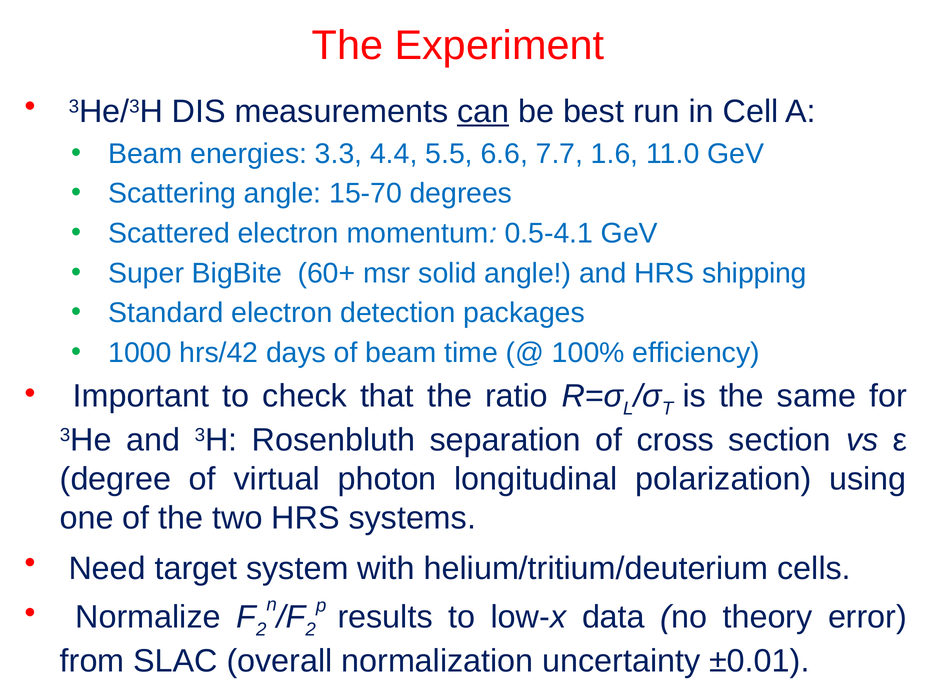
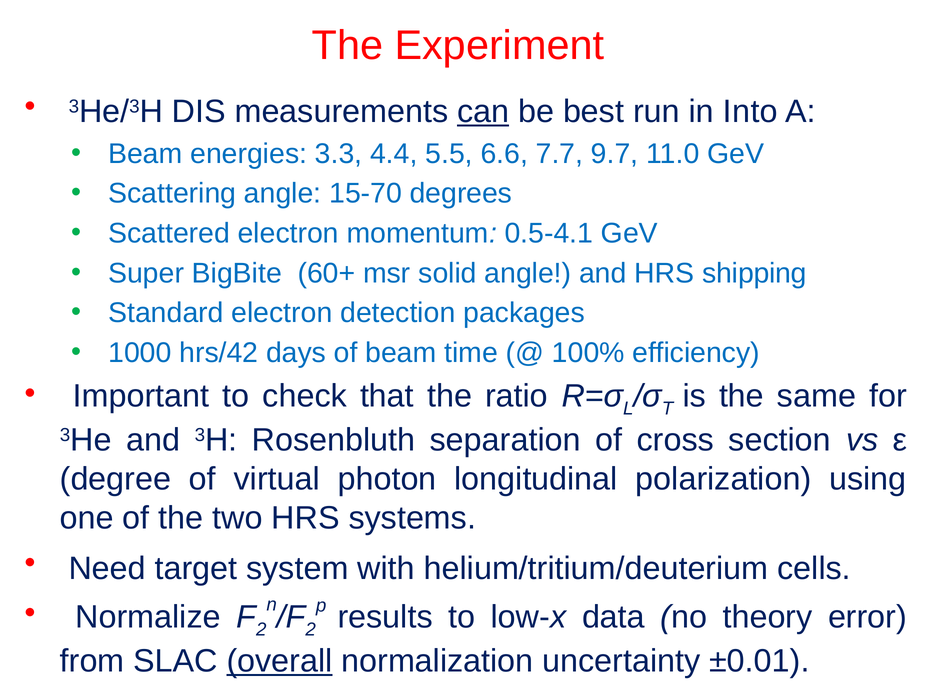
Cell: Cell -> Into (750, 112)
1.6: 1.6 -> 9.7 (615, 154)
overall underline: none -> present (279, 661)
